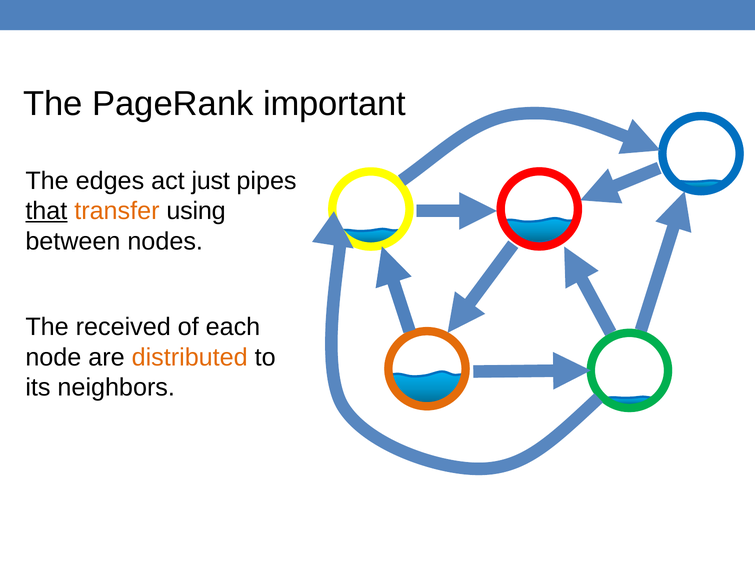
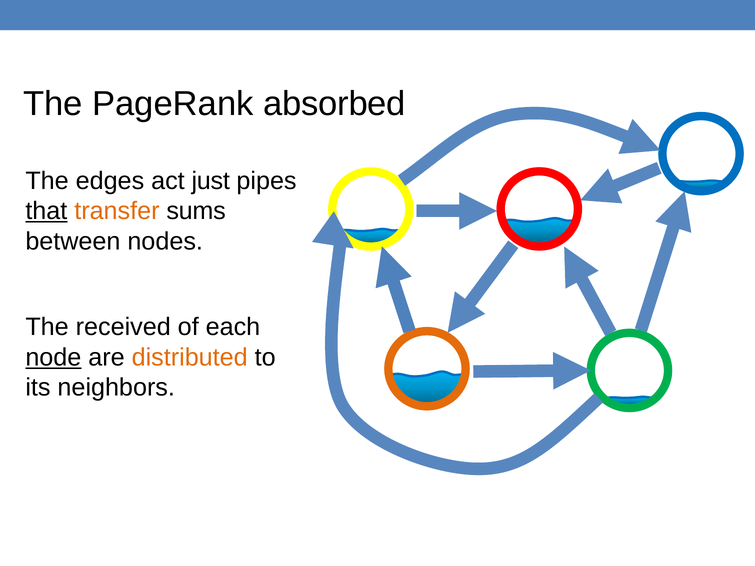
important: important -> absorbed (334, 104)
using: using -> sums (196, 211)
node underline: none -> present (53, 358)
